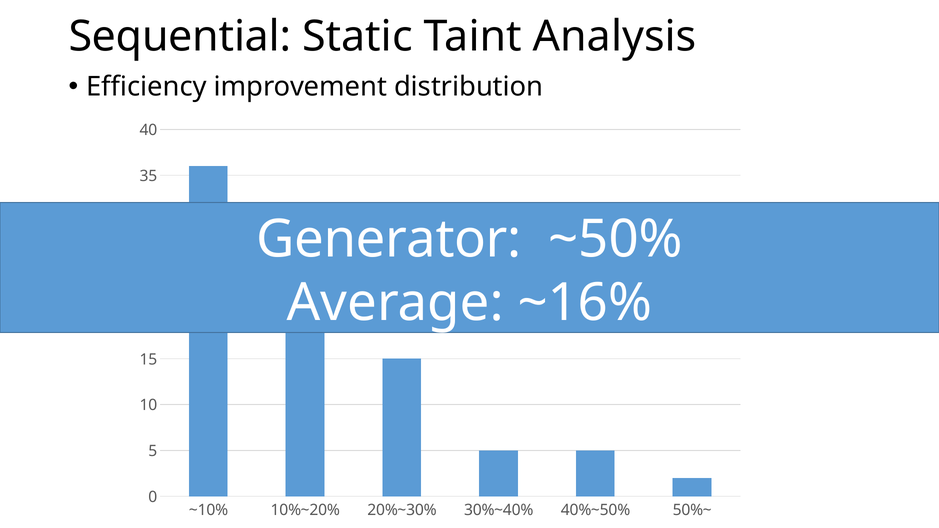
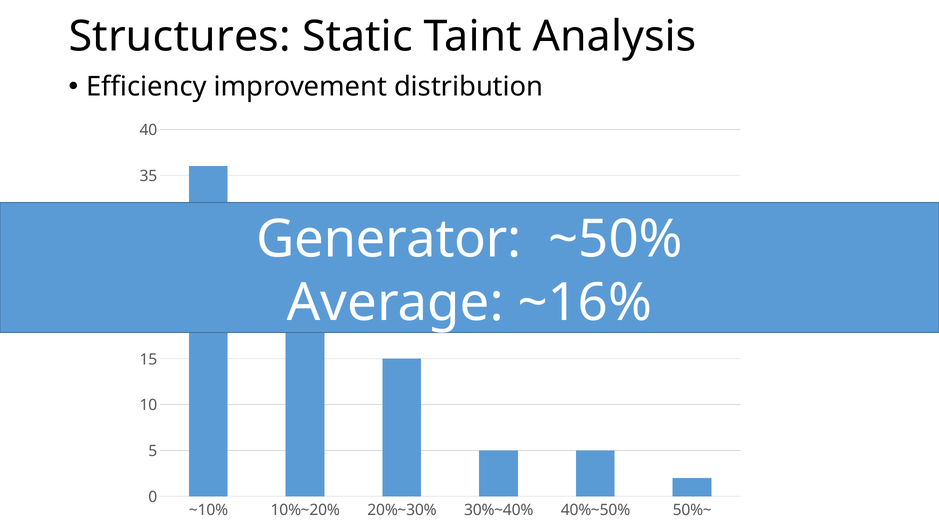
Sequential: Sequential -> Structures (180, 37)
